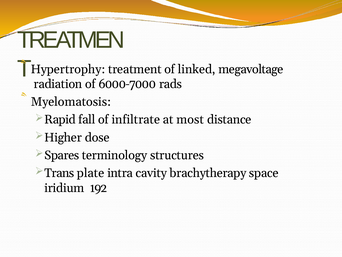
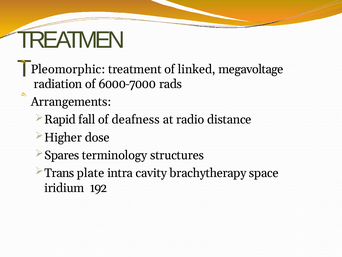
Hypertrophy: Hypertrophy -> Pleomorphic (68, 69)
Myelomatosis: Myelomatosis -> Arrangements (71, 102)
infiltrate: infiltrate -> deafness (136, 119)
most: most -> radio (190, 119)
